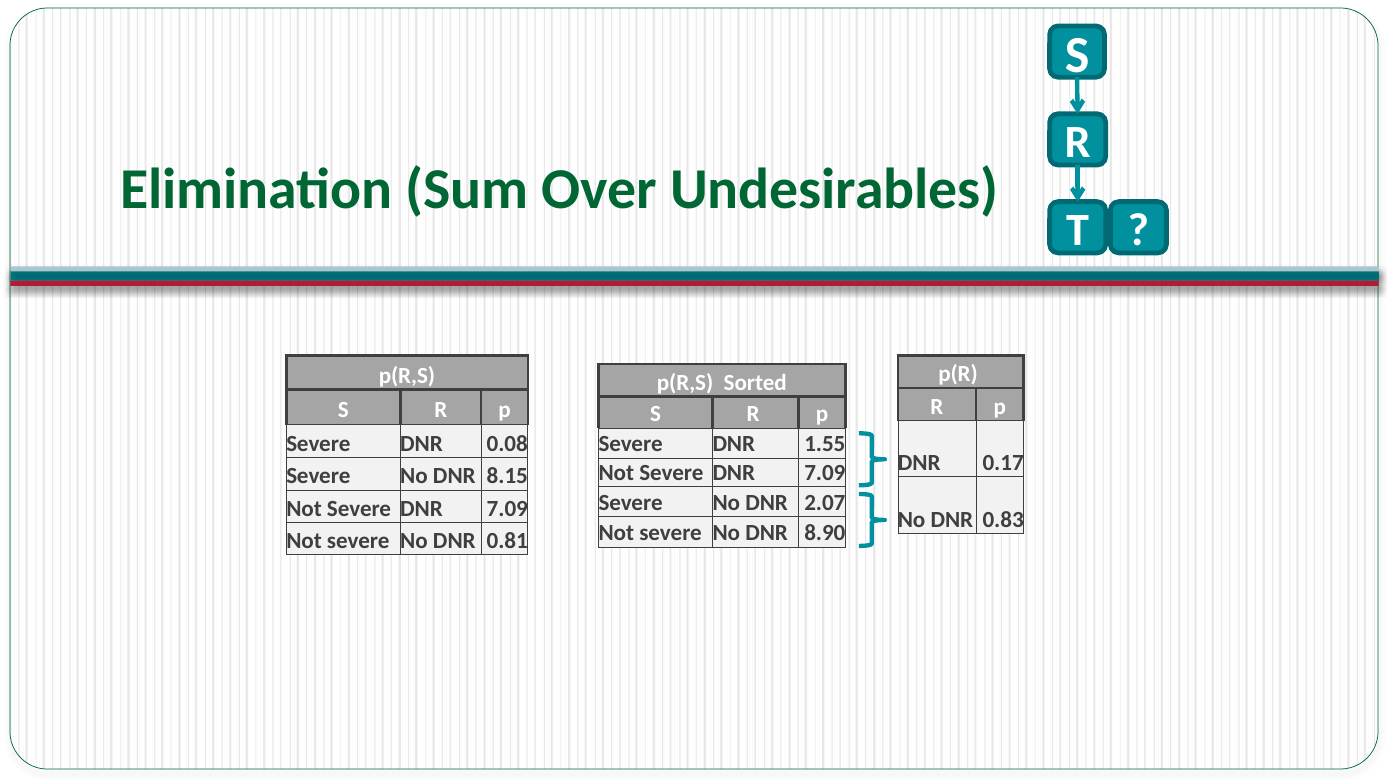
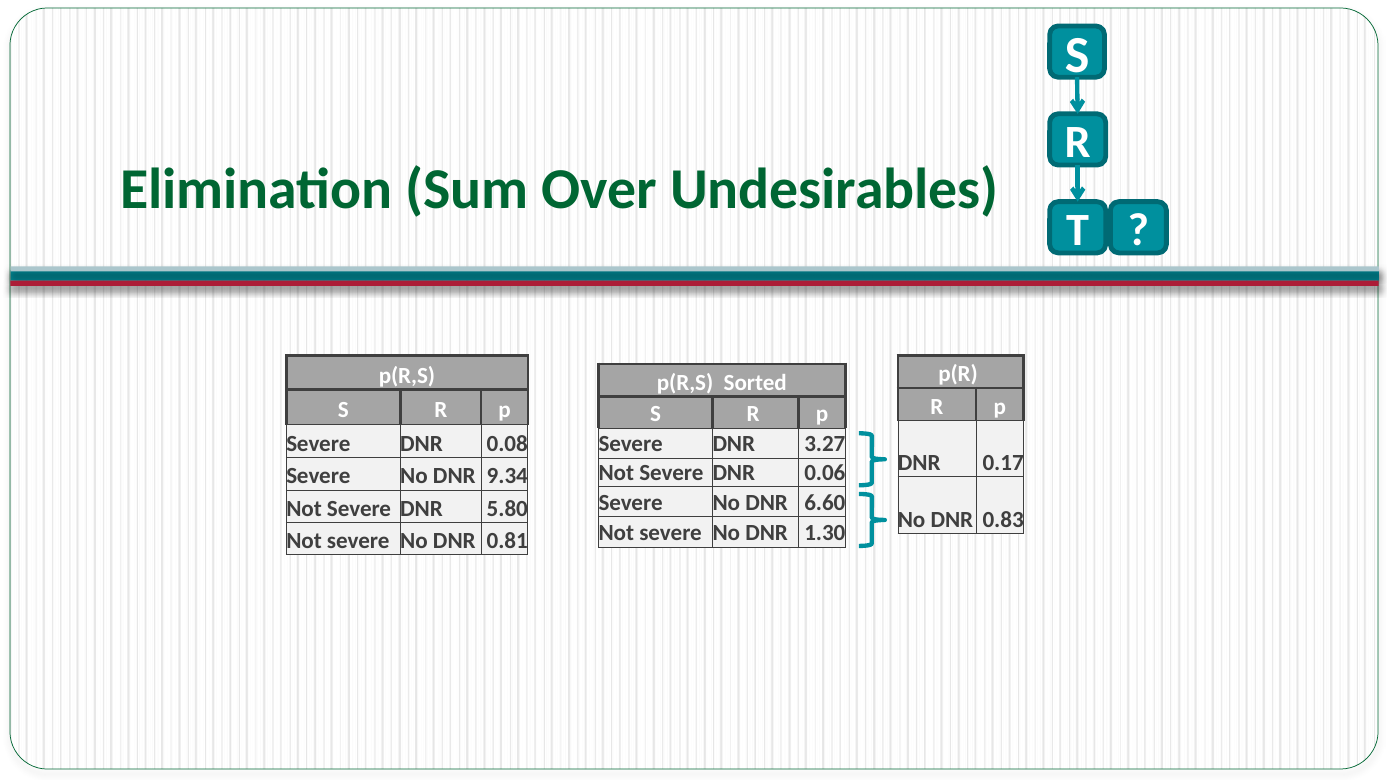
1.55: 1.55 -> 3.27 (825, 445)
7.09: 7.09 -> 0.06 (825, 473)
8.15: 8.15 -> 9.34 (507, 477)
2.07: 2.07 -> 6.60 (825, 503)
7.09: 7.09 -> 5.80 (507, 509)
8.90: 8.90 -> 1.30 (825, 534)
